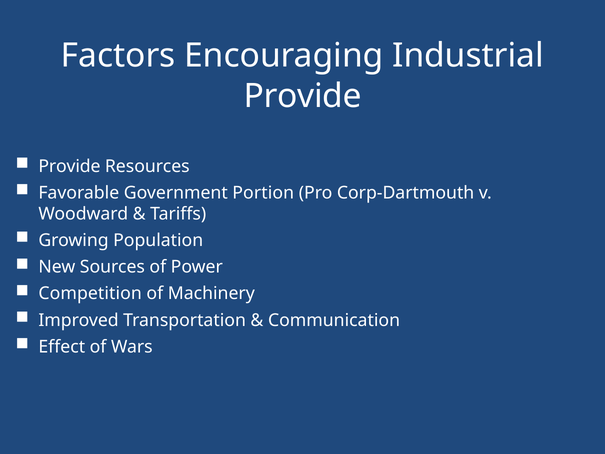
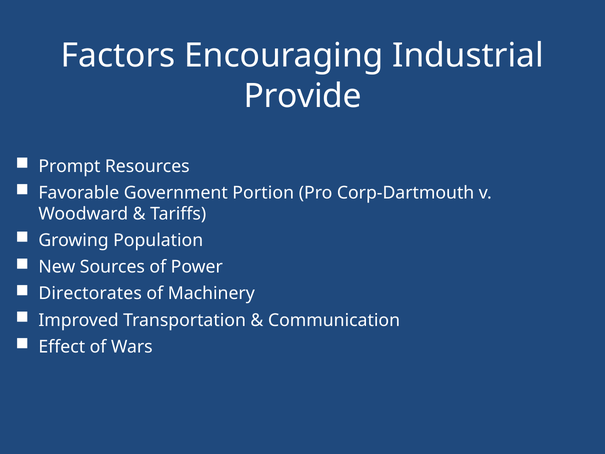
Provide: Provide -> Prompt (69, 166)
Competition: Competition -> Directorates (90, 294)
